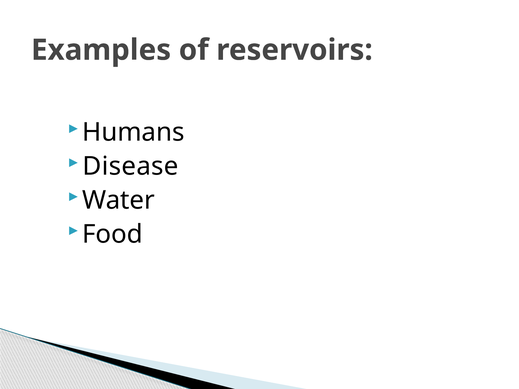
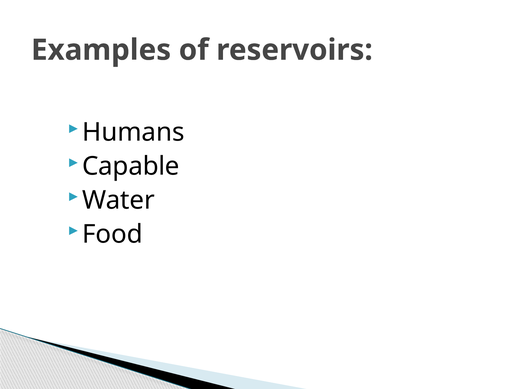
Disease: Disease -> Capable (131, 166)
